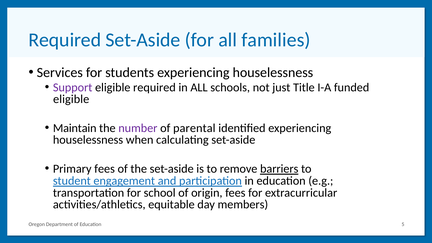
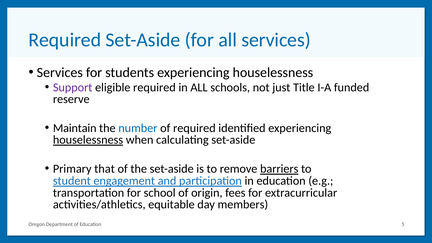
all families: families -> services (276, 40)
eligible: eligible -> reserve (71, 99)
number colour: purple -> blue (138, 128)
of parental: parental -> required (194, 128)
houselessness underline: none -> present (88, 140)
Primary fees: fees -> that (105, 169)
